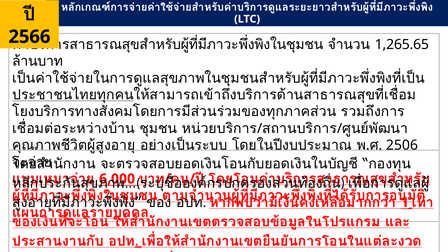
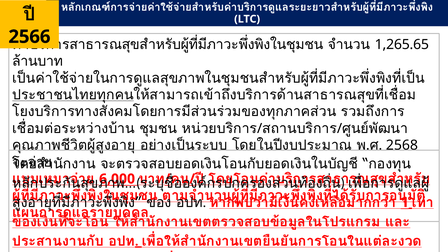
2506: 2506 -> 2568 (402, 145)
